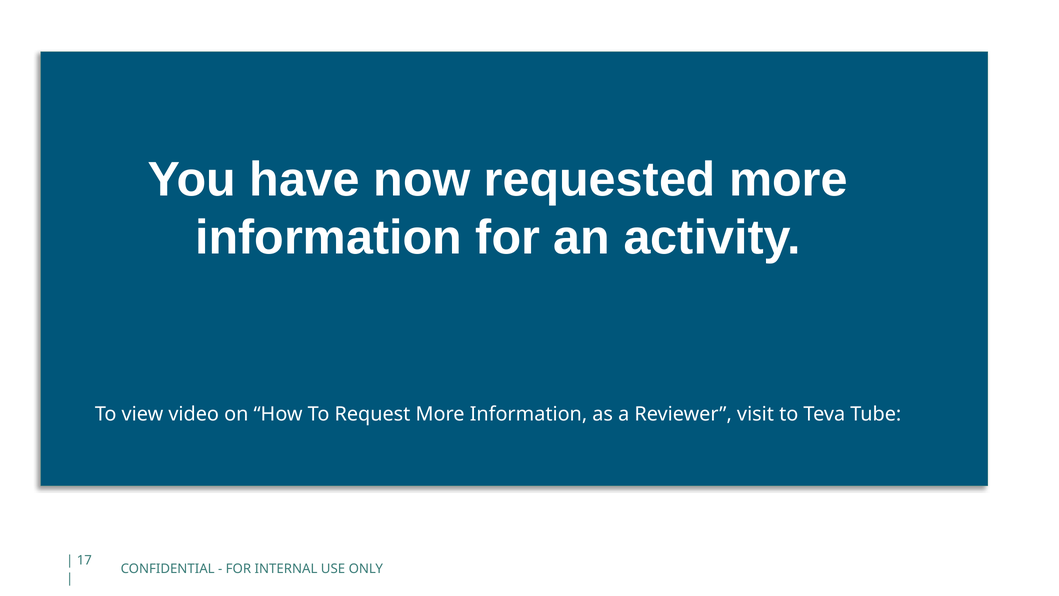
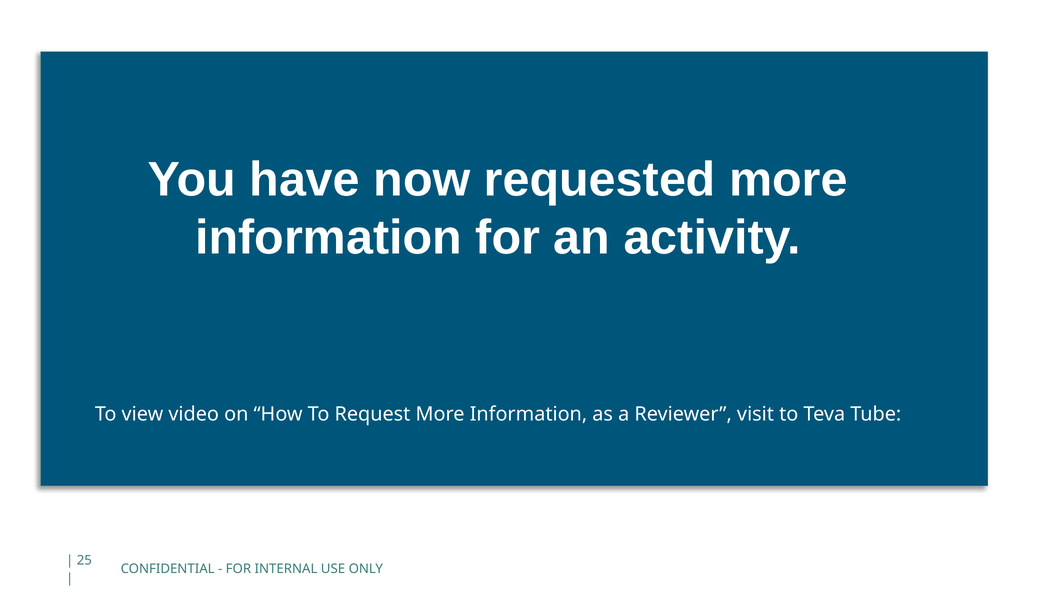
17: 17 -> 25 (84, 560)
